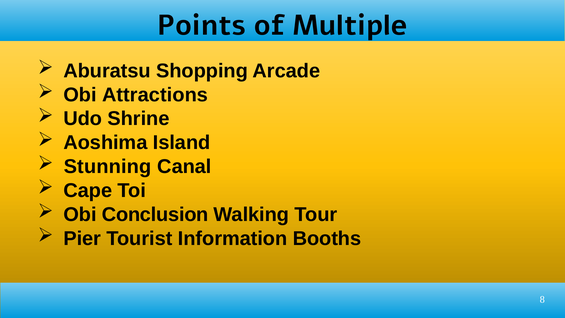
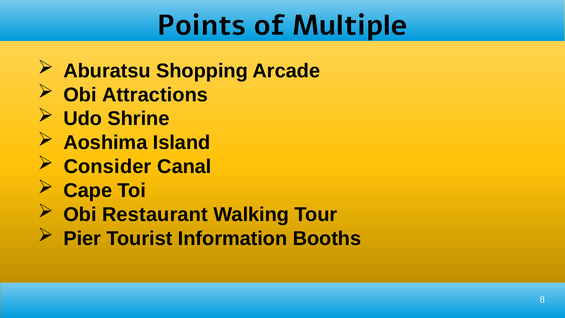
Stunning: Stunning -> Consider (108, 167)
Conclusion: Conclusion -> Restaurant (155, 214)
